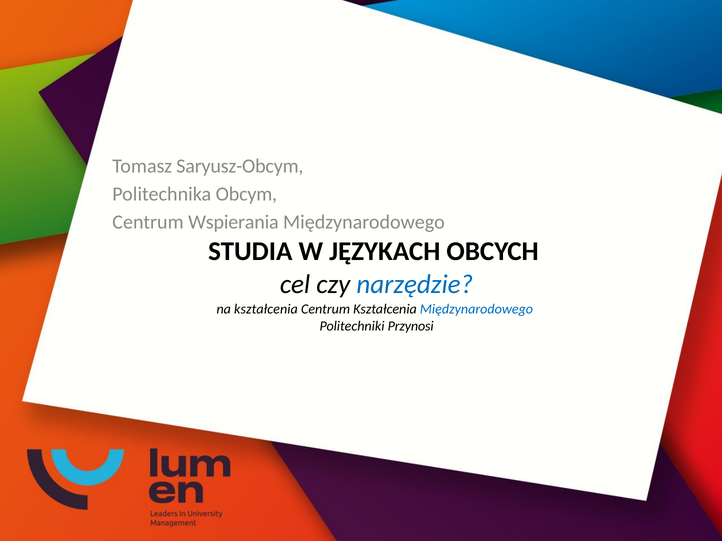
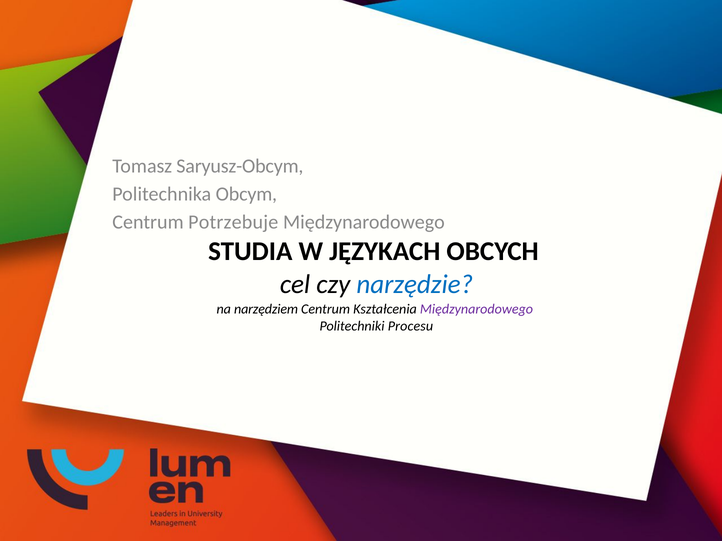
Wspierania: Wspierania -> Potrzebuje (233, 222)
na kształcenia: kształcenia -> narzędziem (266, 309)
Międzynarodowego colour: blue -> purple (477, 309)
Przynosi: Przynosi -> Procesu (411, 326)
